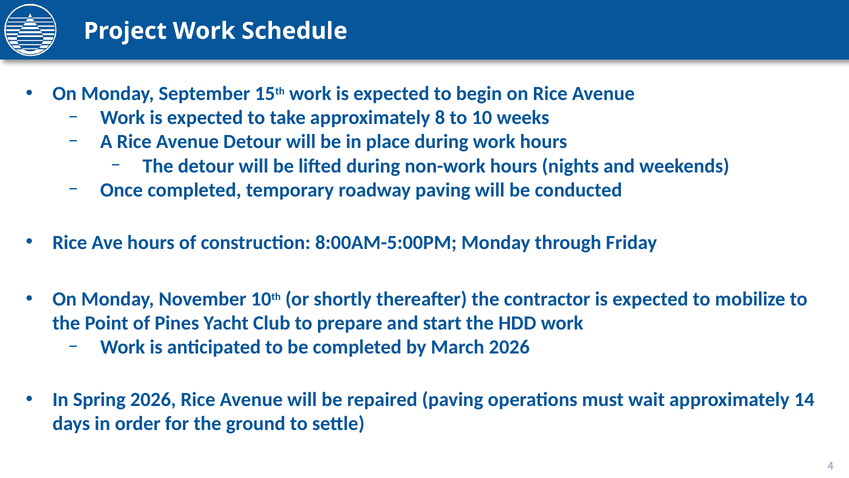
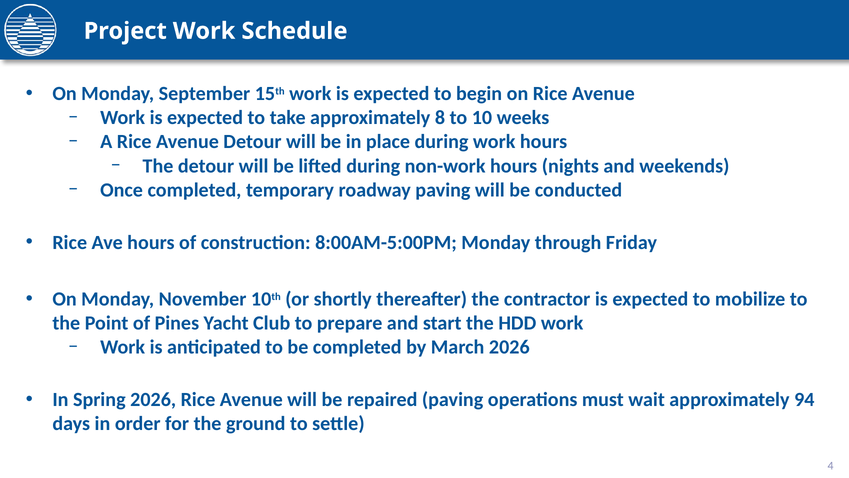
14: 14 -> 94 (804, 399)
